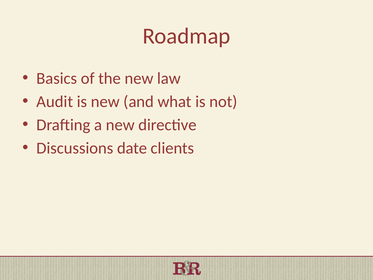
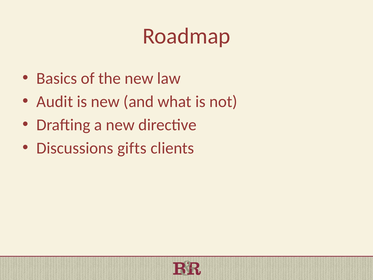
date: date -> gifts (132, 148)
